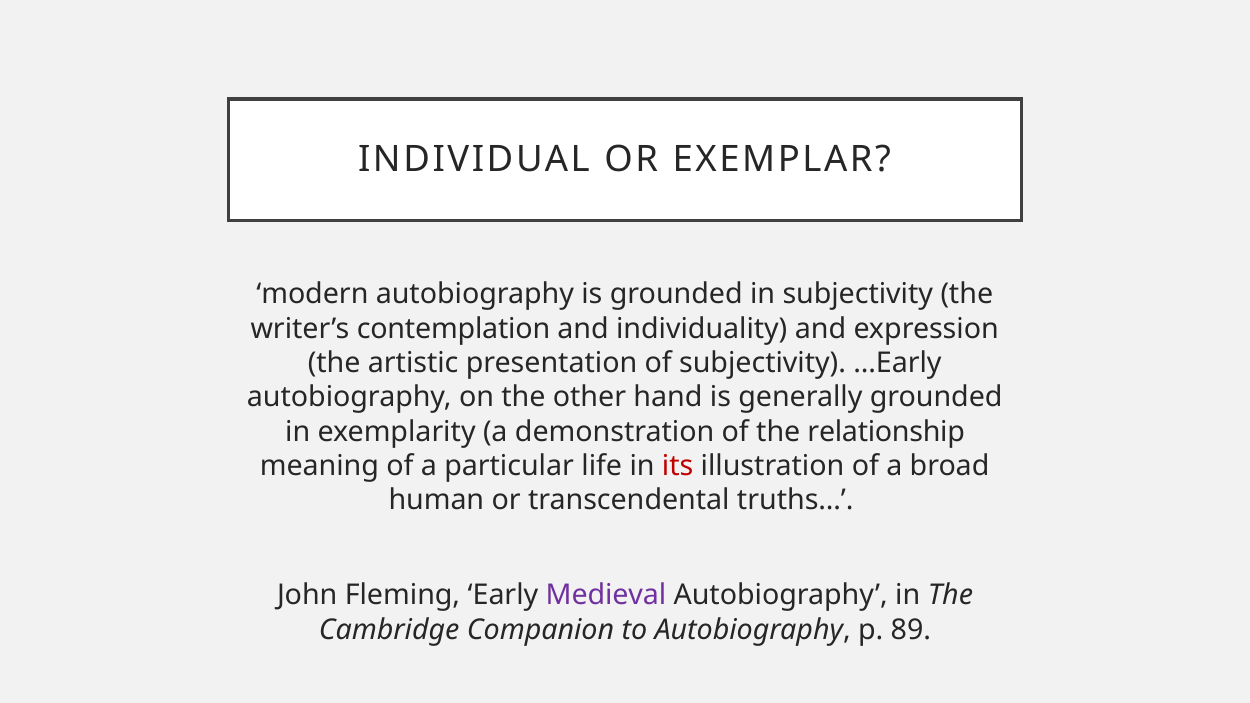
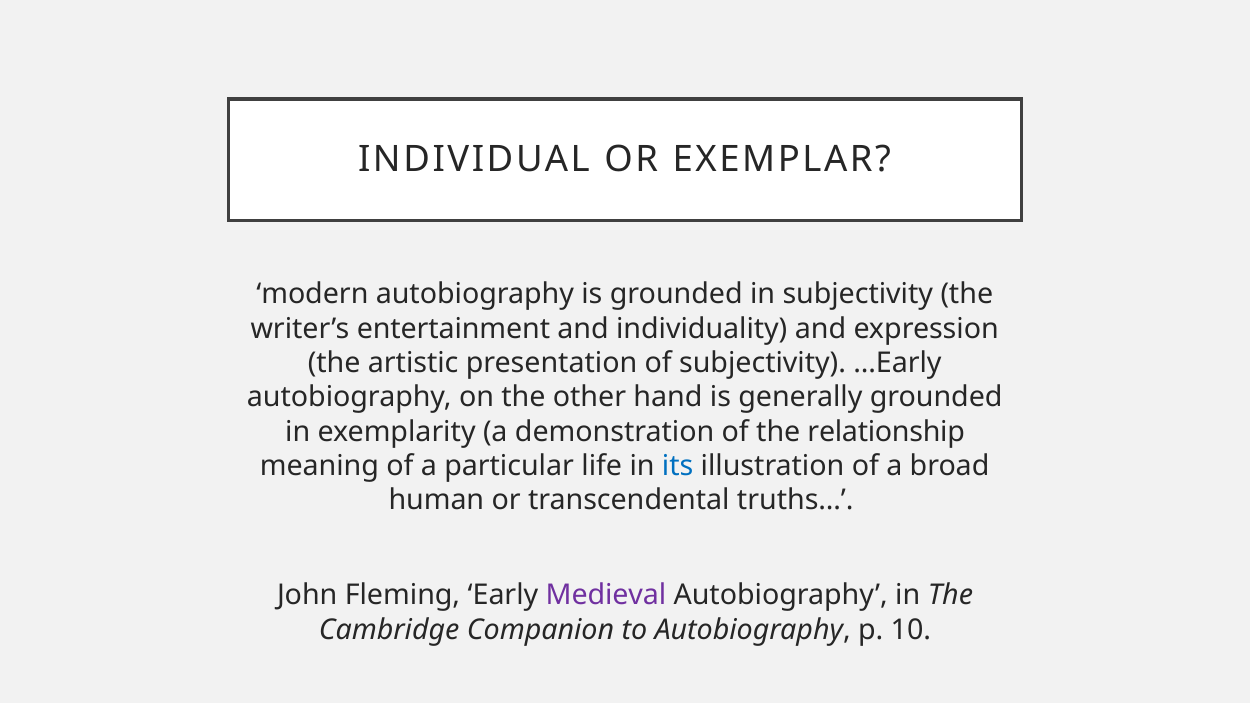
contemplation: contemplation -> entertainment (453, 329)
its colour: red -> blue (678, 466)
89: 89 -> 10 (911, 630)
